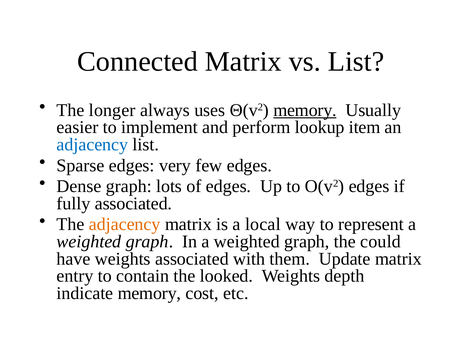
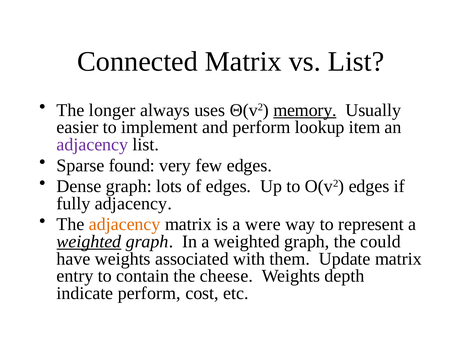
adjacency colour: blue -> purple (92, 145)
Sparse edges: edges -> found (132, 166)
fully associated: associated -> adjacency (133, 204)
local: local -> were (263, 225)
weighted underline: none -> present (89, 242)
looked: looked -> cheese (226, 276)
indicate memory: memory -> perform (149, 294)
